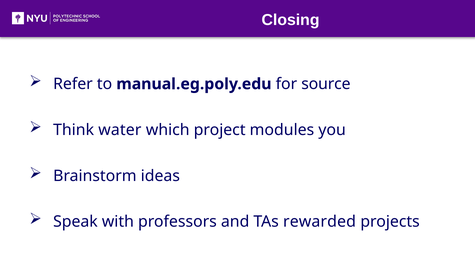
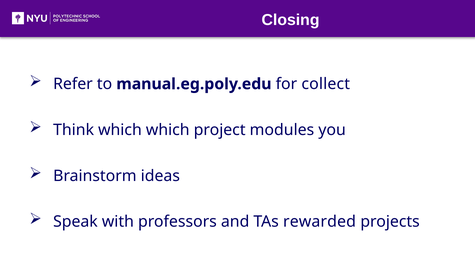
source: source -> collect (326, 84)
Think water: water -> which (120, 130)
